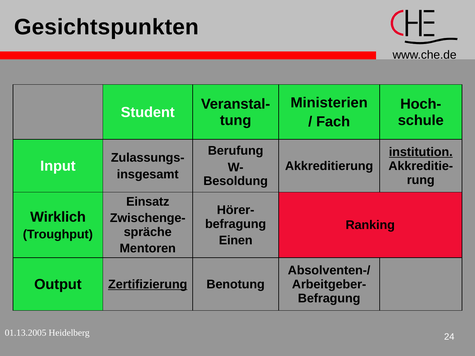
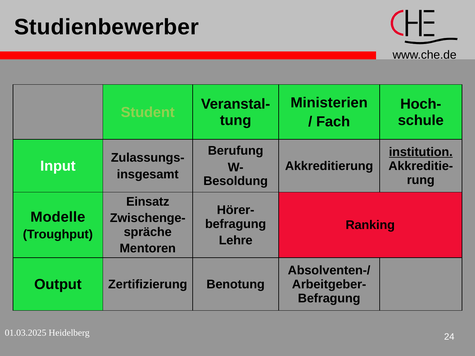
Gesichtspunkten: Gesichtspunkten -> Studienbewerber (107, 27)
Student colour: white -> light green (148, 112)
Wirklich: Wirklich -> Modelle (58, 217)
Einen: Einen -> Lehre (236, 240)
Zertifizierung underline: present -> none (148, 284)
01.13.2005: 01.13.2005 -> 01.03.2025 (26, 333)
